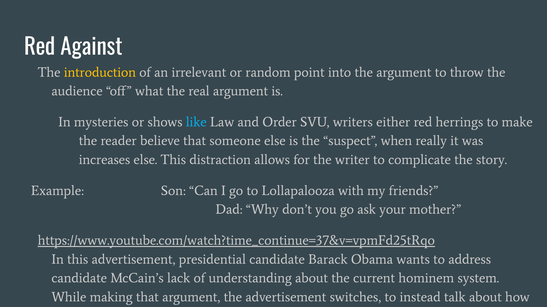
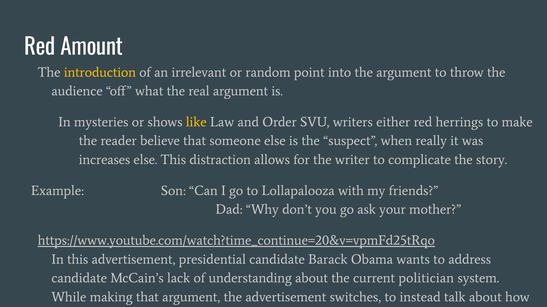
Against: Against -> Amount (92, 47)
like colour: light blue -> yellow (196, 122)
https://www.youtube.com/watch?time_continue=37&v=vpmFd25tRqo: https://www.youtube.com/watch?time_continue=37&v=vpmFd25tRqo -> https://www.youtube.com/watch?time_continue=20&v=vpmFd25tRqo (236, 241)
hominem: hominem -> politician (426, 279)
